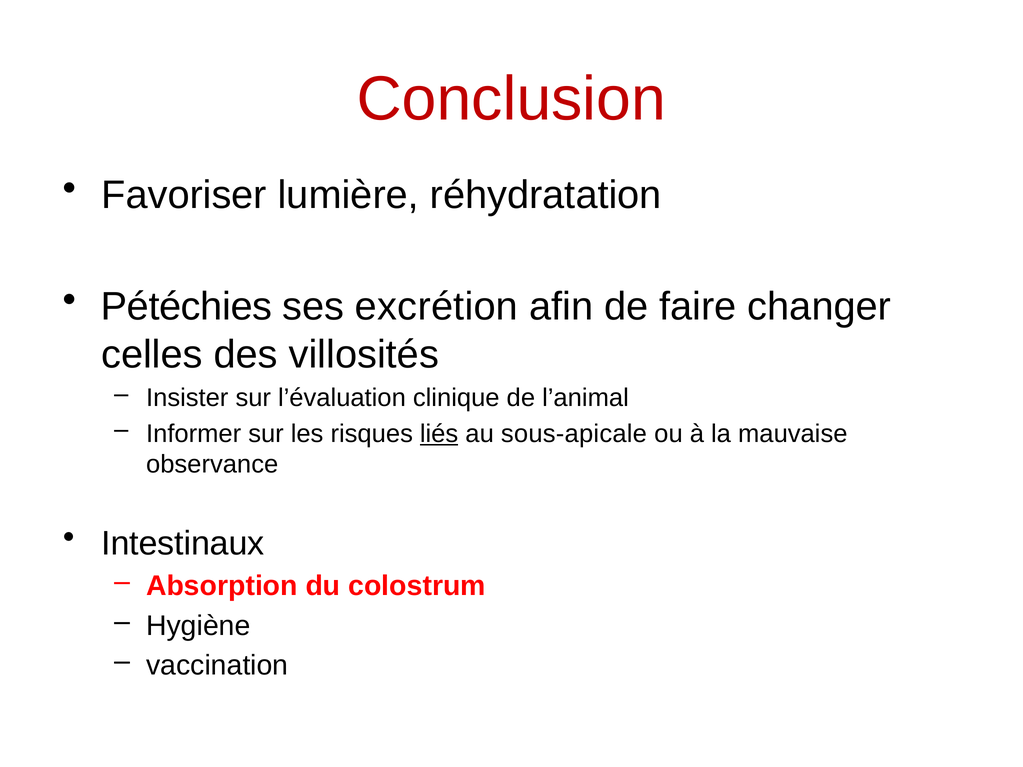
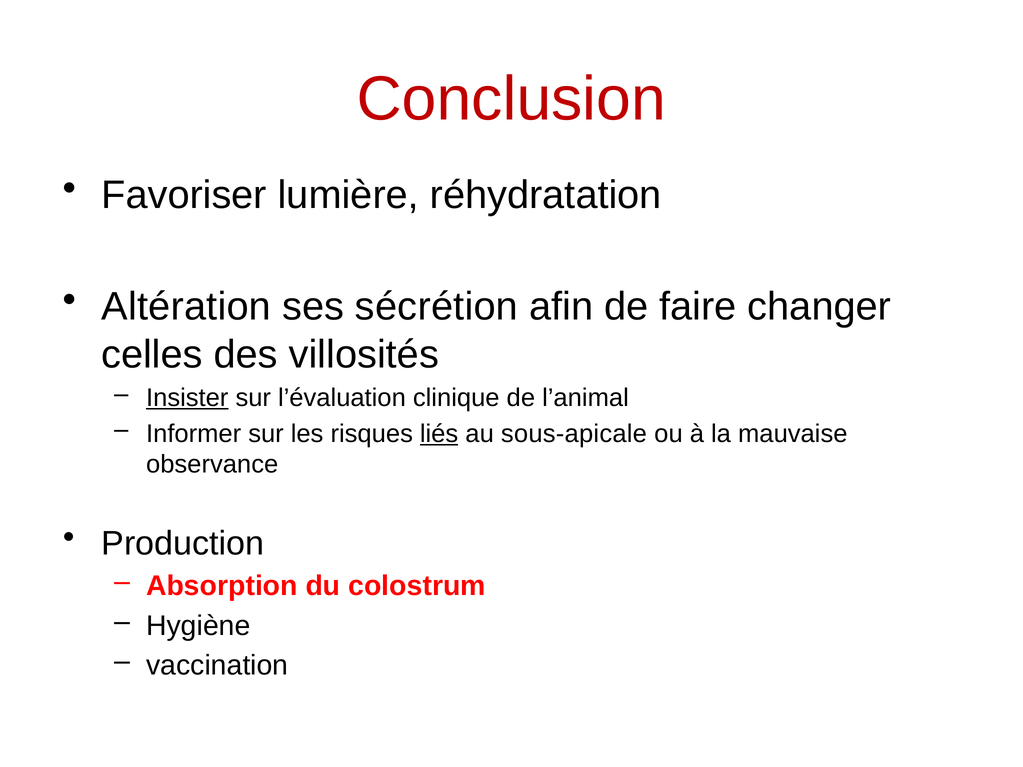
Pétéchies: Pétéchies -> Altération (186, 307)
excrétion: excrétion -> sécrétion (437, 307)
Insister underline: none -> present (187, 398)
Intestinaux: Intestinaux -> Production (183, 543)
